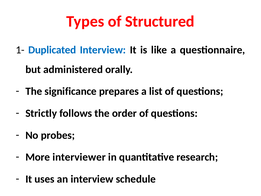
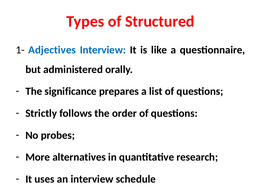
Duplicated: Duplicated -> Adjectives (52, 50)
interviewer: interviewer -> alternatives (79, 157)
